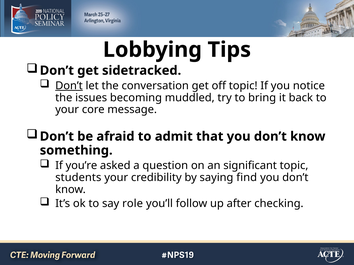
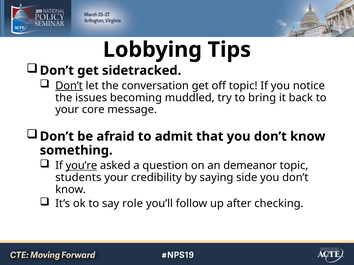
you’re underline: none -> present (81, 166)
significant: significant -> demeanor (250, 166)
find: find -> side (247, 178)
